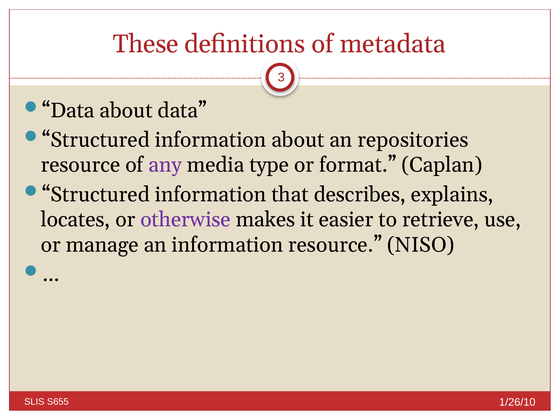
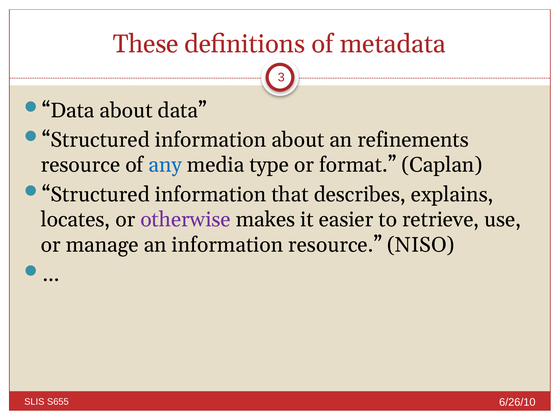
repositories: repositories -> refinements (413, 140)
any colour: purple -> blue (165, 165)
1/26/10: 1/26/10 -> 6/26/10 (517, 402)
